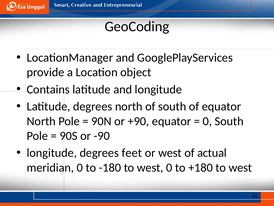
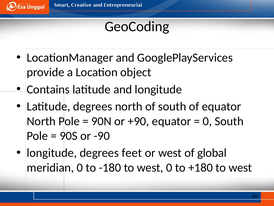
actual: actual -> global (212, 153)
